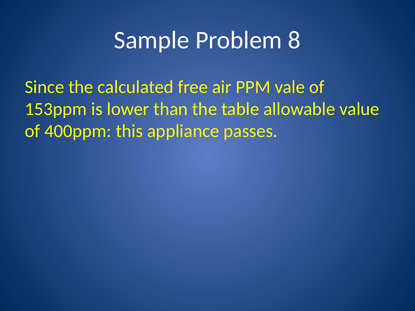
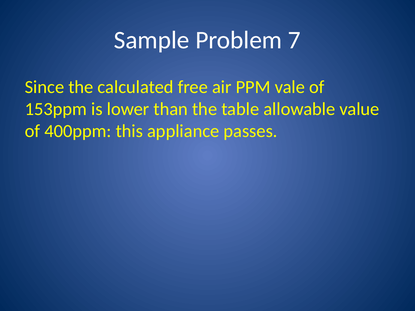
8: 8 -> 7 (294, 40)
